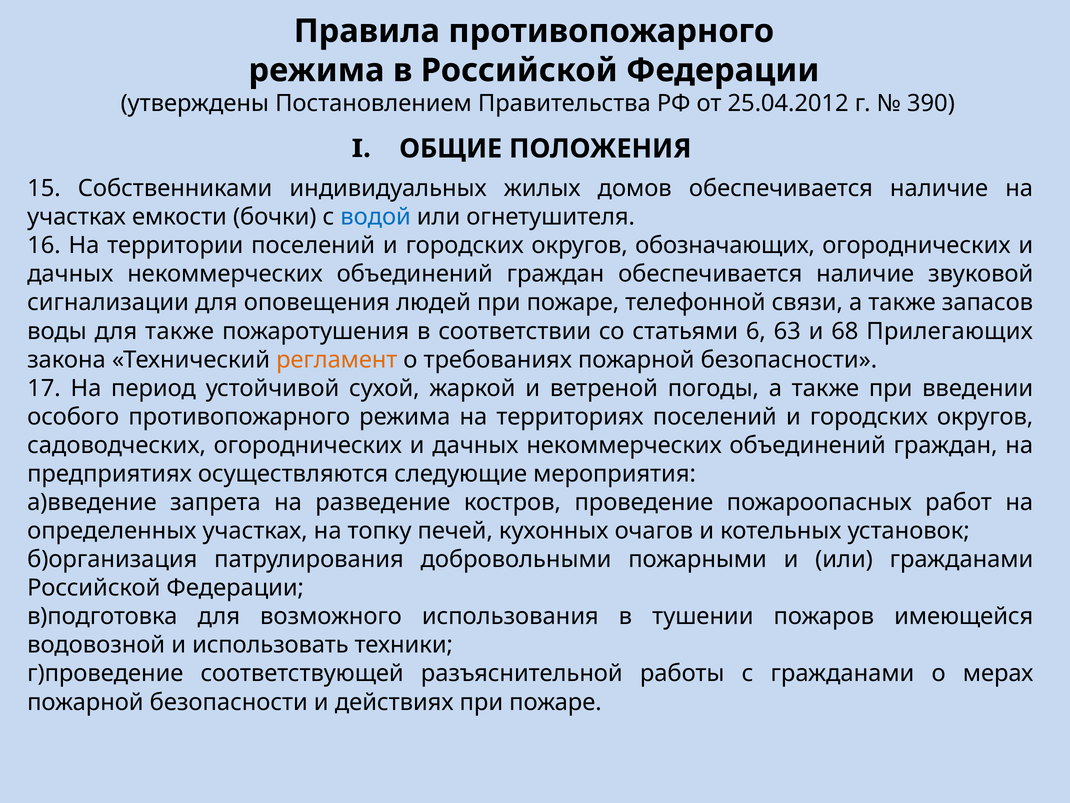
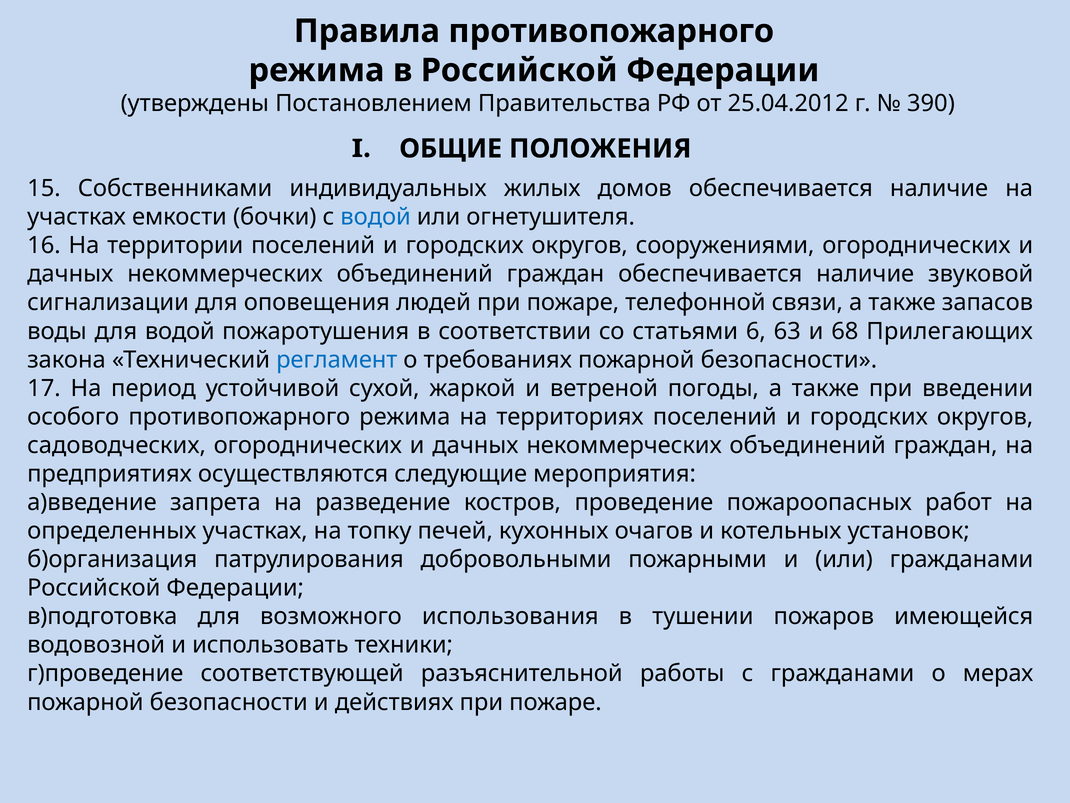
обозначающих: обозначающих -> сооружениями (725, 245)
для также: также -> водой (180, 331)
регламент colour: orange -> blue (337, 359)
